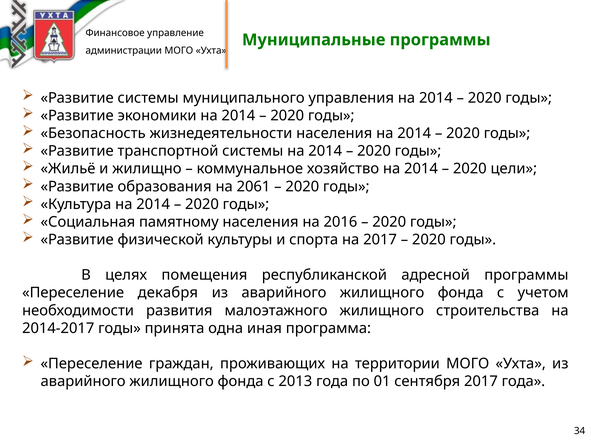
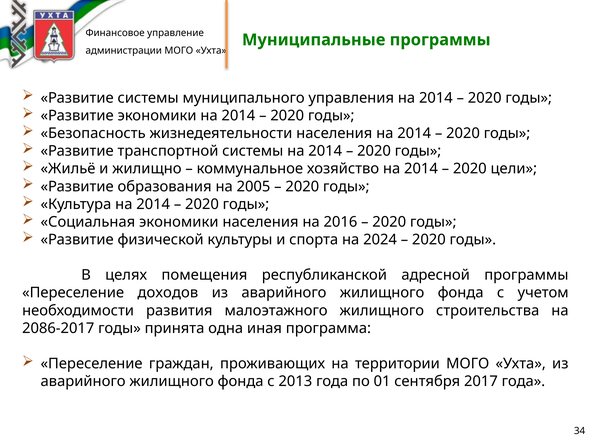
2061: 2061 -> 2005 (253, 187)
Социальная памятному: памятному -> экономики (179, 222)
на 2017: 2017 -> 2024 (380, 240)
декабря: декабря -> доходов (168, 293)
2014-2017: 2014-2017 -> 2086-2017 (58, 328)
